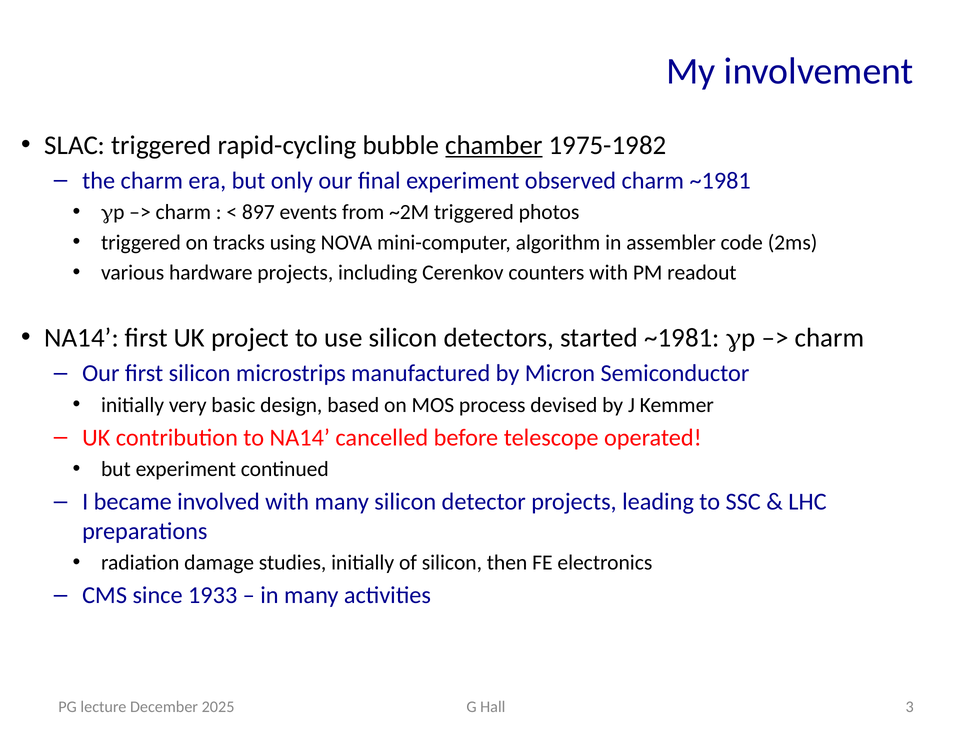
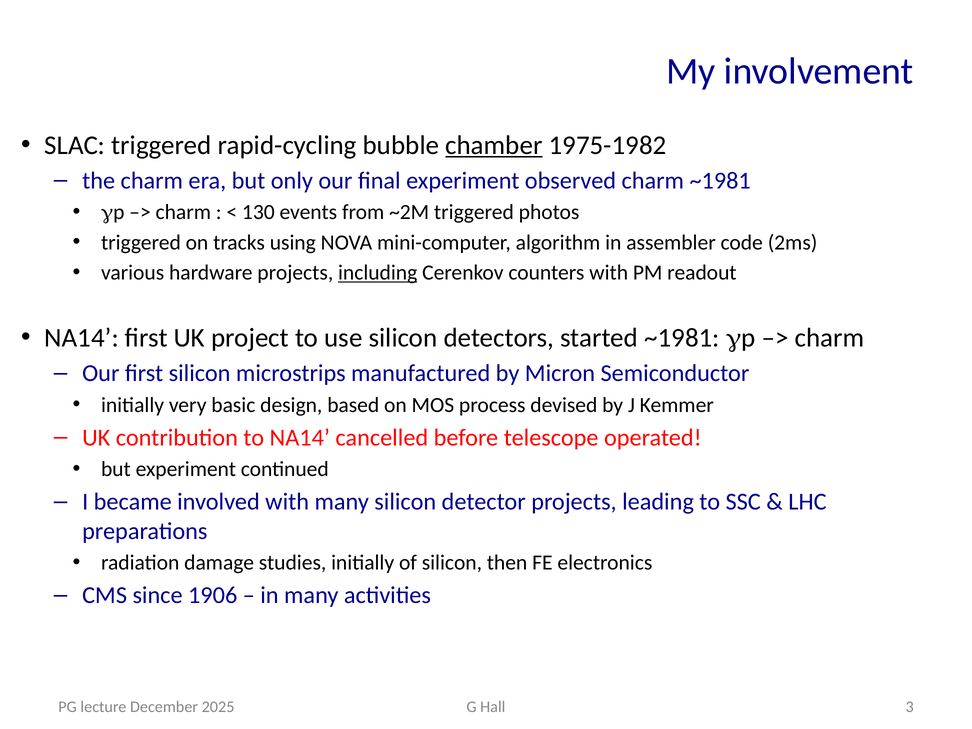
897: 897 -> 130 (258, 212)
including underline: none -> present (378, 273)
1933: 1933 -> 1906 (213, 595)
